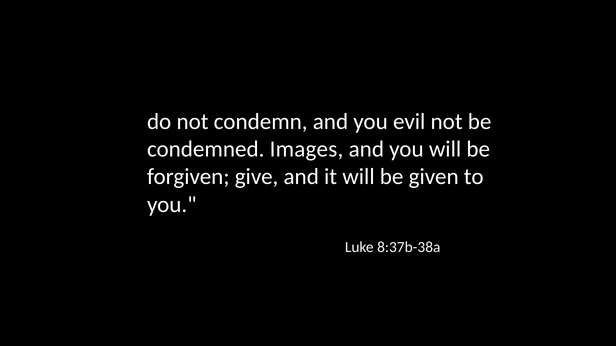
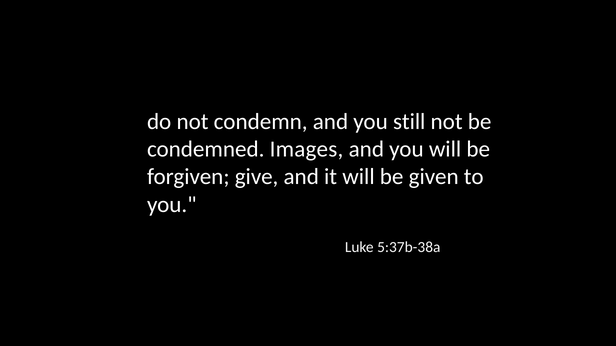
evil: evil -> still (409, 122)
8:37b-38a: 8:37b-38a -> 5:37b-38a (409, 247)
